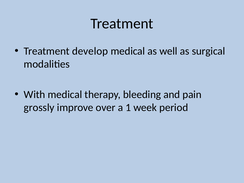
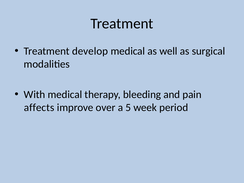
grossly: grossly -> affects (39, 108)
1: 1 -> 5 (128, 108)
